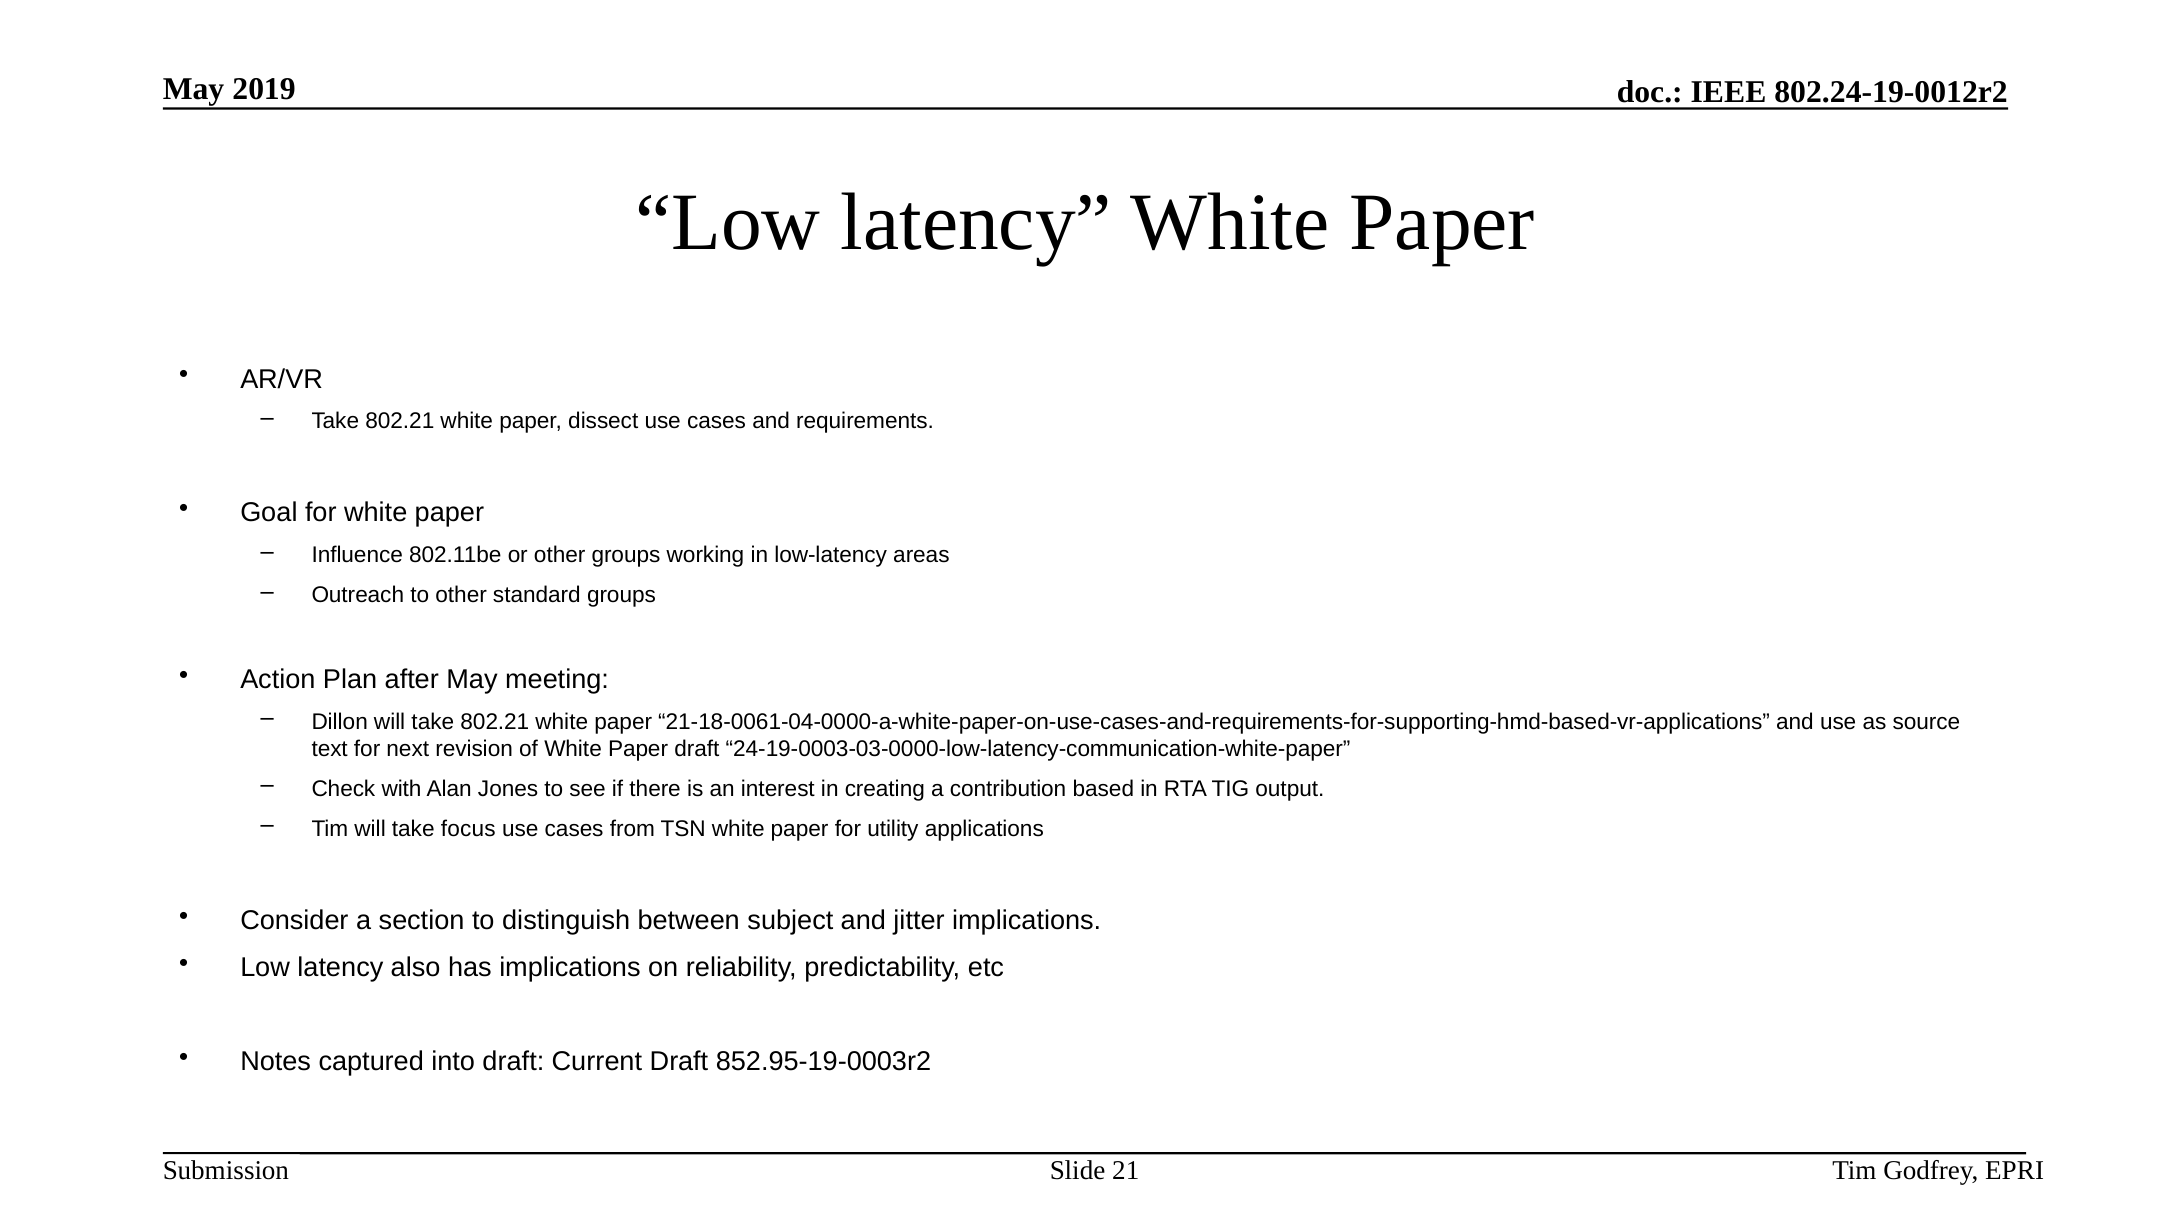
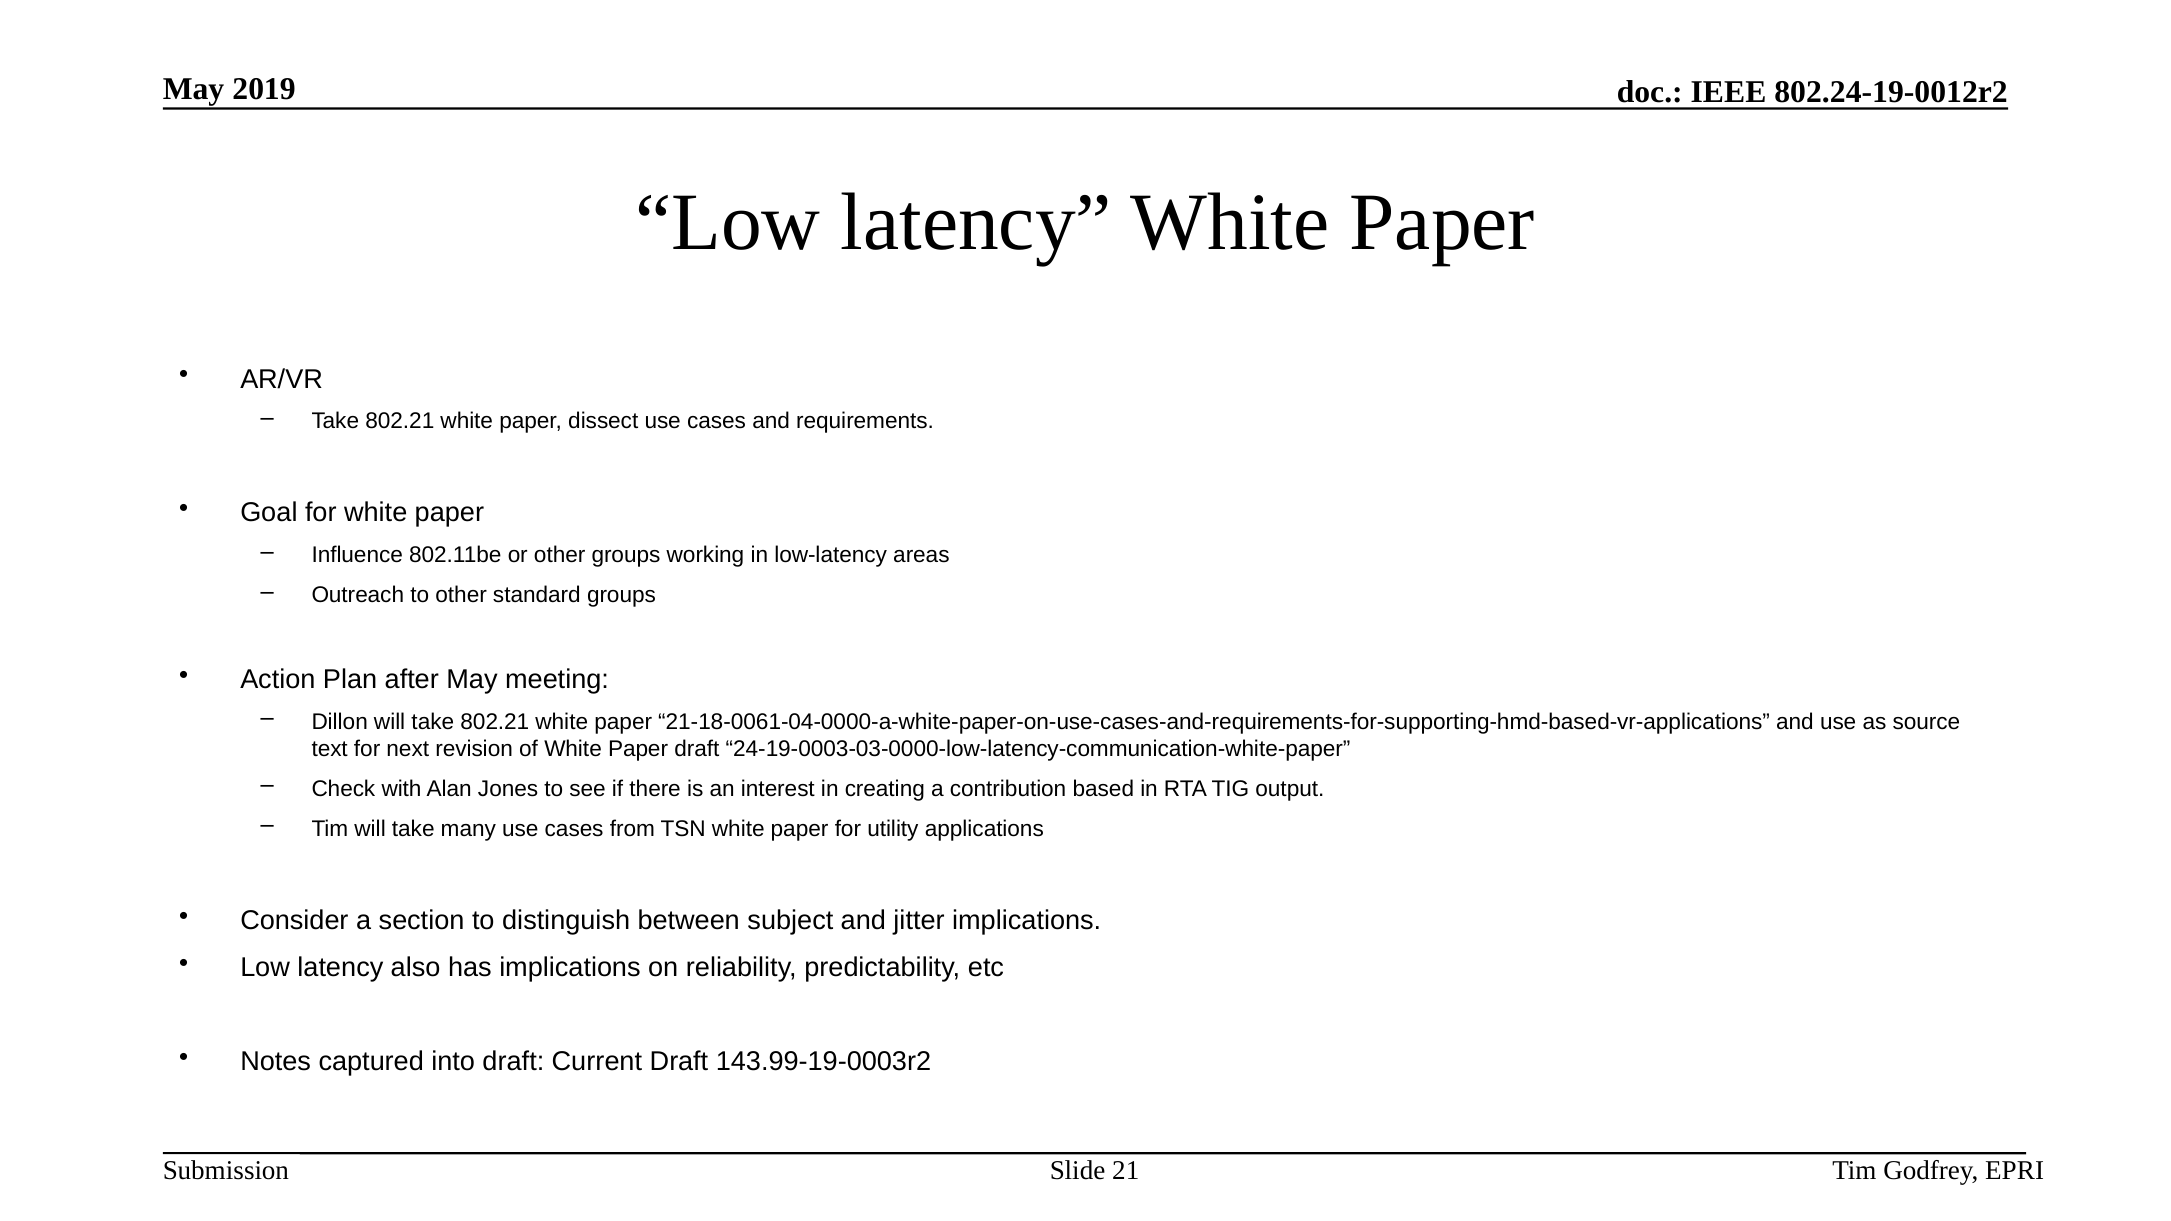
focus: focus -> many (468, 829)
852.95-19-0003r2: 852.95-19-0003r2 -> 143.99-19-0003r2 (823, 1062)
